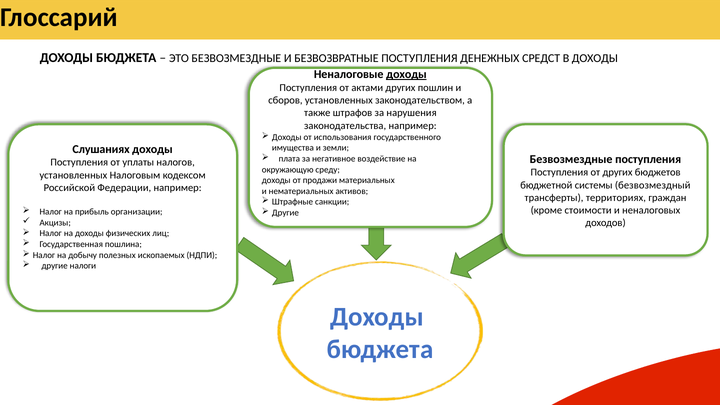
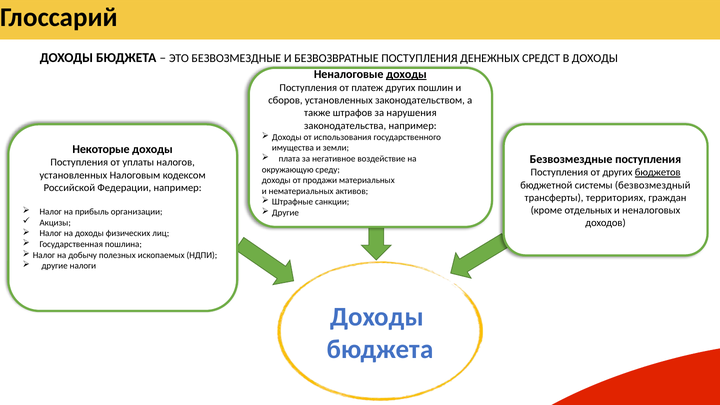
актами: актами -> платеж (367, 88)
Слушаниях: Слушаниях -> Некоторые (101, 149)
бюджетов underline: none -> present (658, 173)
стоимости: стоимости -> отдельных (588, 210)
